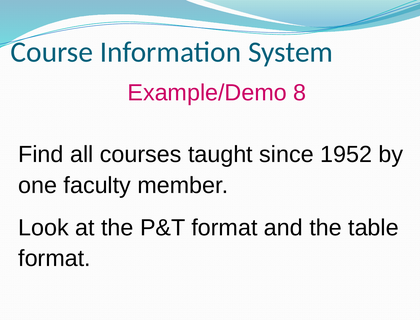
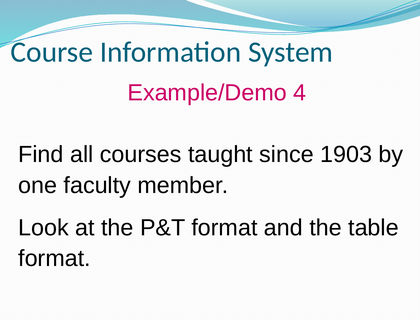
8: 8 -> 4 (300, 93)
1952: 1952 -> 1903 (346, 155)
